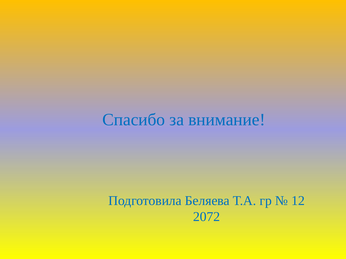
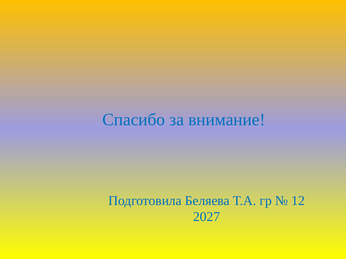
2072: 2072 -> 2027 (207, 217)
